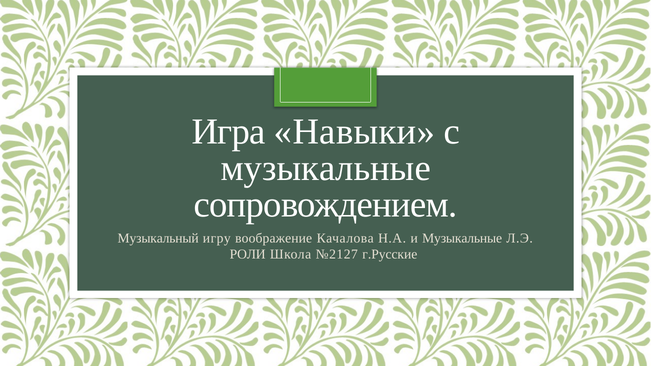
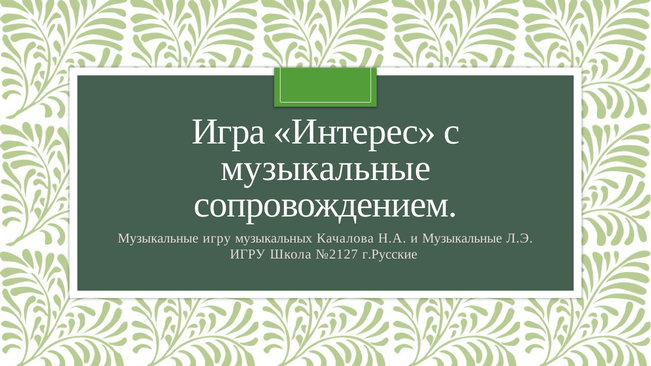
Навыки: Навыки -> Интерес (355, 132)
Музыкальный: Музыкальный -> Музыкальные (158, 238)
воображение: воображение -> музыкальных (274, 238)
РОЛИ: РОЛИ -> ИГРУ (248, 255)
